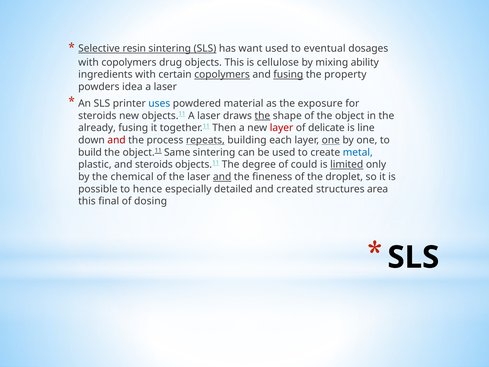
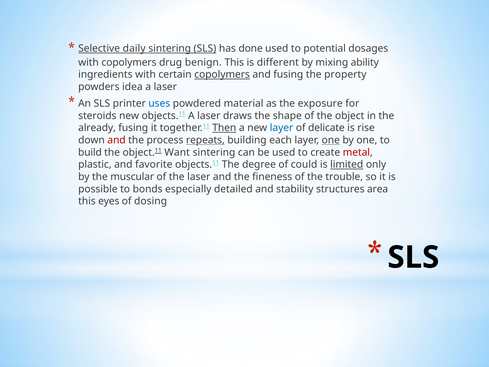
resin: resin -> daily (134, 48)
want: want -> done (251, 48)
eventual: eventual -> potential (325, 48)
objects: objects -> benign (203, 62)
cellulose: cellulose -> different (278, 62)
fusing underline: present -> none (288, 75)
the underline: present -> none (262, 116)
Then underline: none -> present (224, 128)
layer colour: red -> blue (282, 128)
line: line -> rise (366, 128)
Same: Same -> Want (177, 152)
metal colour: blue -> red (358, 152)
and steroids: steroids -> favorite (154, 164)
chemical: chemical -> muscular (132, 177)
and underline: present -> none (222, 177)
droplet: droplet -> trouble (344, 177)
hence: hence -> bonds (148, 189)
created: created -> stability (295, 189)
final: final -> eyes (109, 201)
